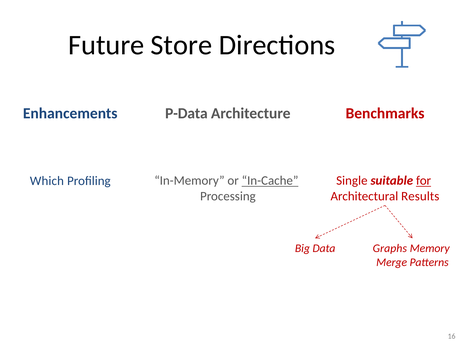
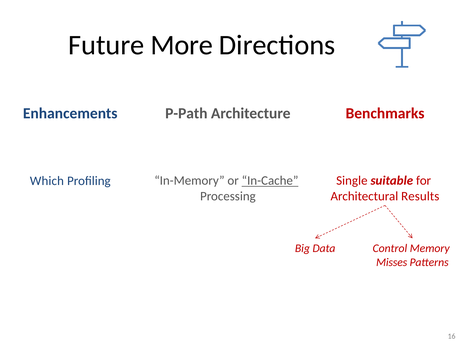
Store: Store -> More (182, 45)
P-Data: P-Data -> P-Path (186, 113)
for underline: present -> none (424, 181)
Graphs: Graphs -> Control (390, 248)
Merge: Merge -> Misses (392, 262)
